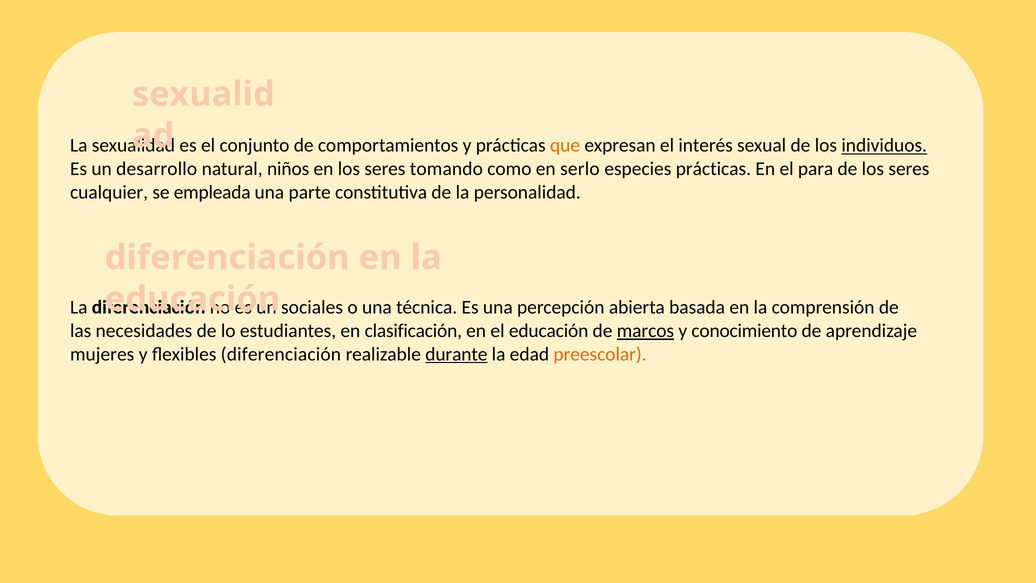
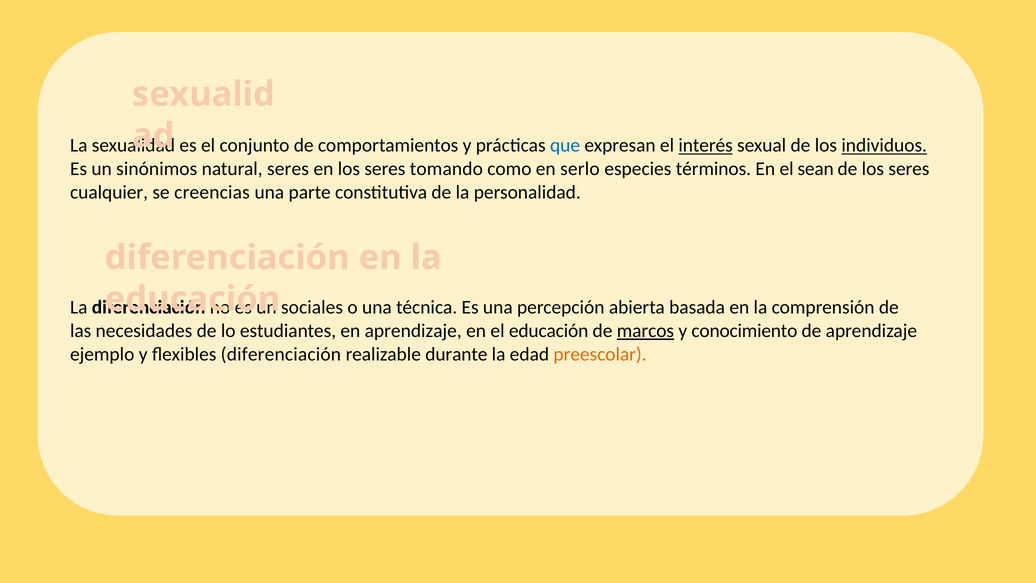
que colour: orange -> blue (565, 145)
interés underline: none -> present (706, 145)
desarrollo: desarrollo -> sinónimos (157, 169)
natural niños: niños -> seres (288, 169)
especies prácticas: prácticas -> términos (713, 169)
para: para -> sean (816, 169)
empleada: empleada -> creencias (212, 192)
en clasificación: clasificación -> aprendizaje (413, 331)
mujeres: mujeres -> ejemplo (102, 354)
durante underline: present -> none (456, 354)
